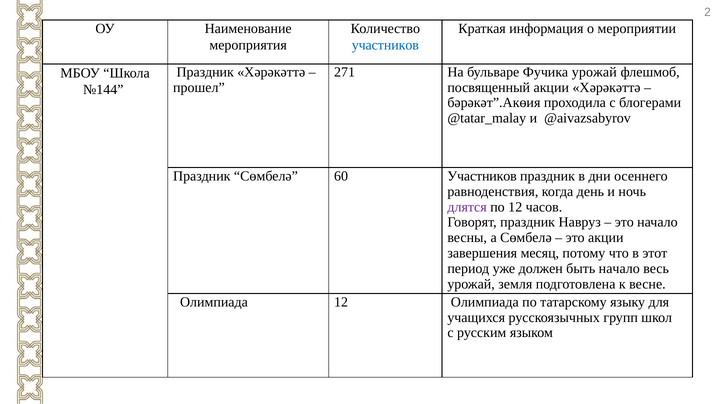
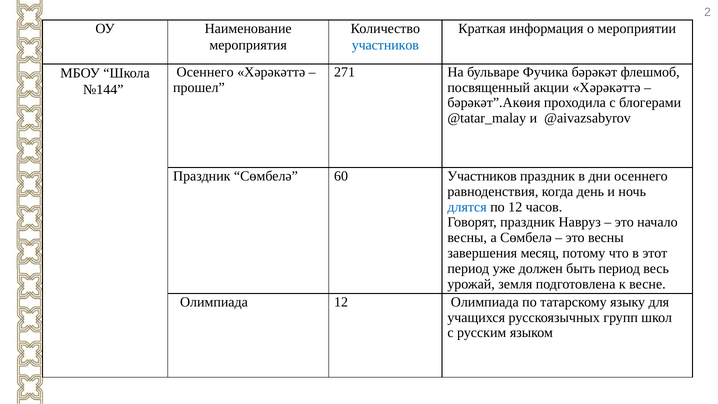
Праздник: Праздник -> Осеннего (205, 72)
Фучика урожай: урожай -> бәрәкәт (594, 72)
длятся colour: purple -> blue (467, 207)
это акции: акции -> весны (606, 238)
быть начало: начало -> период (619, 269)
